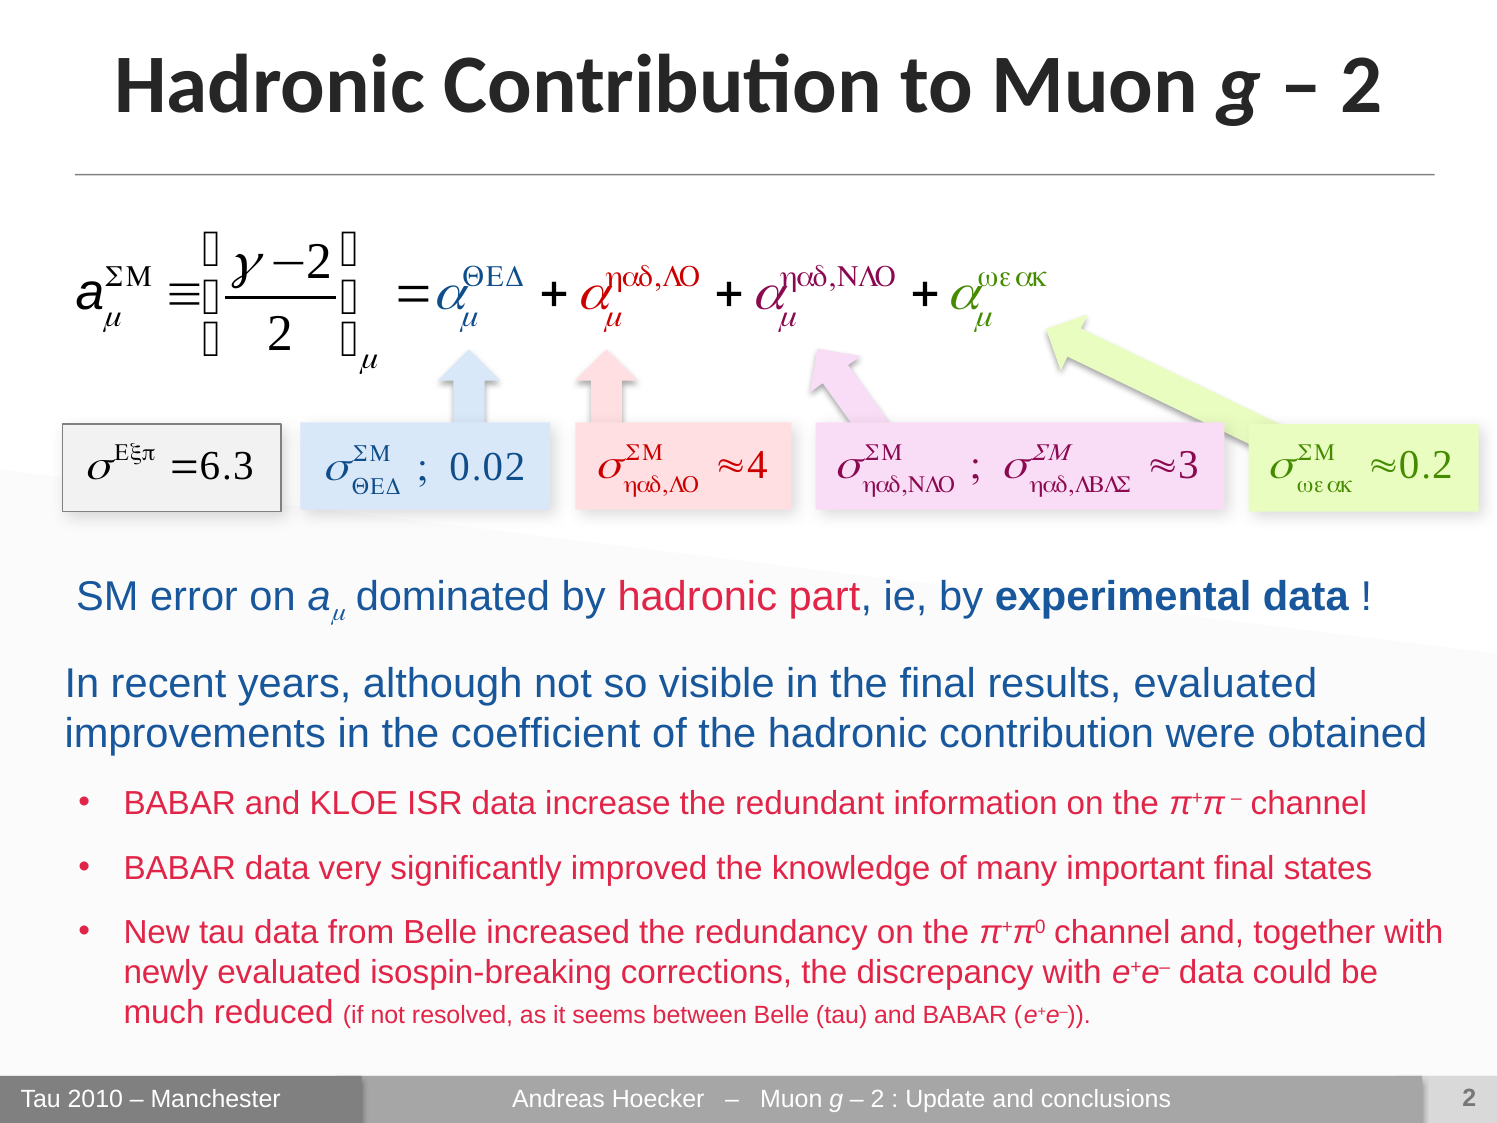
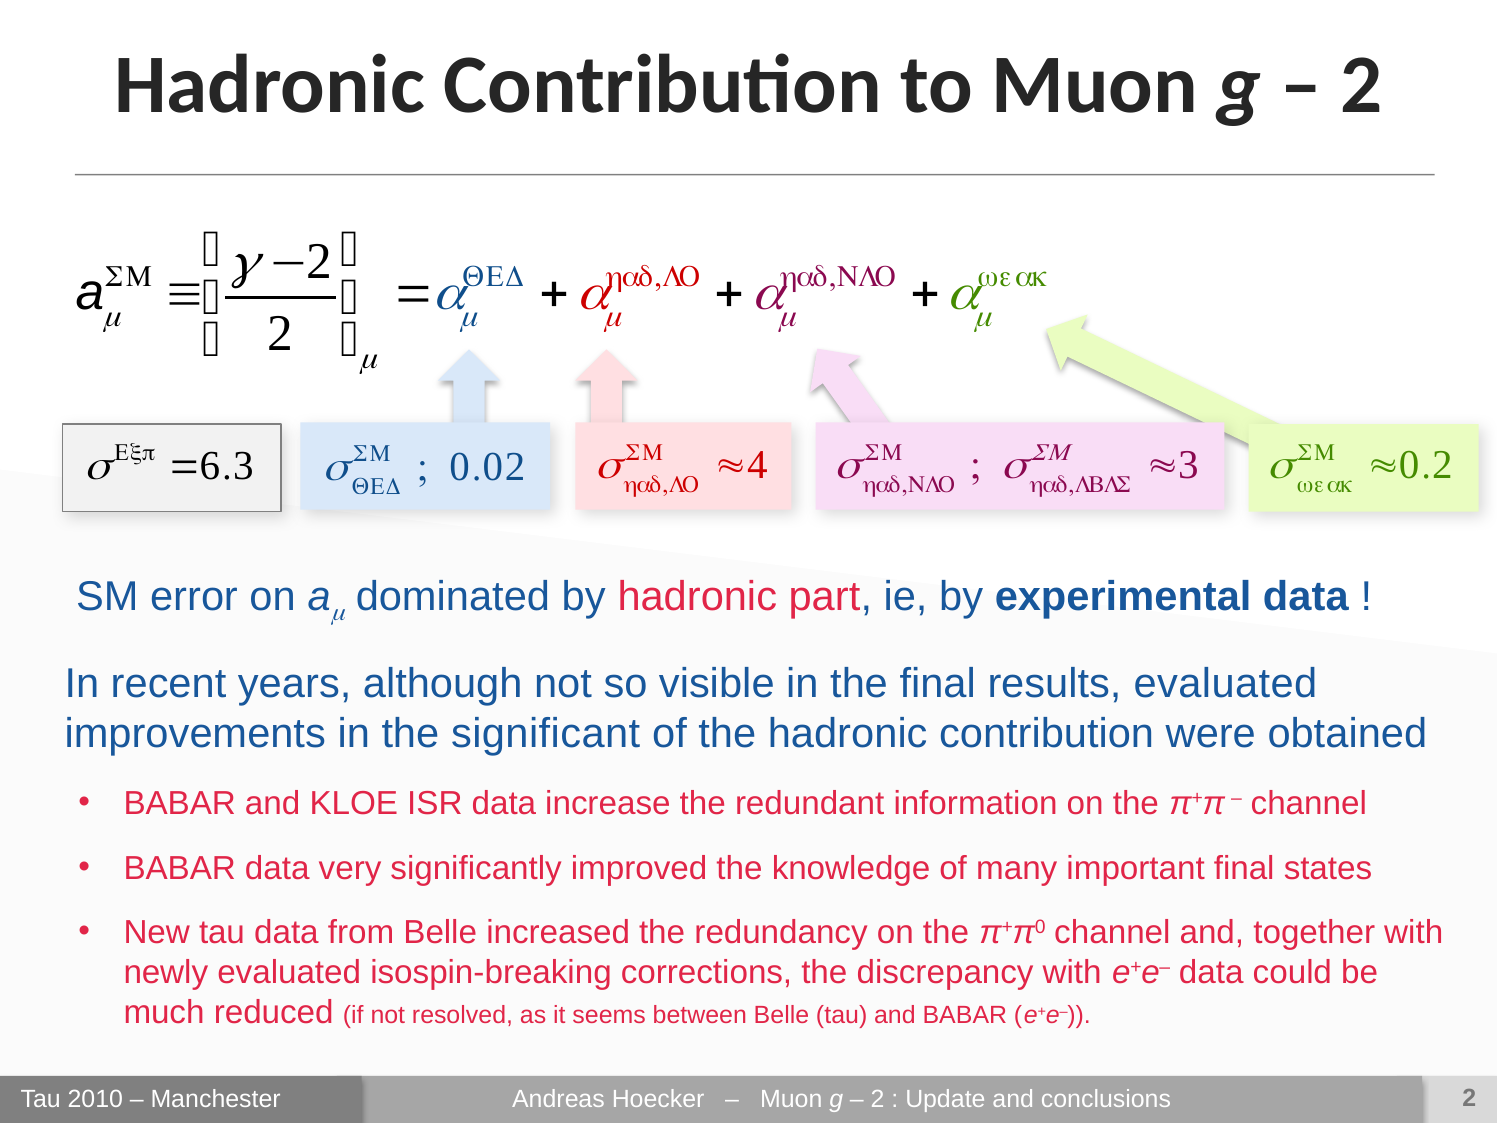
coefficient: coefficient -> significant (546, 734)
